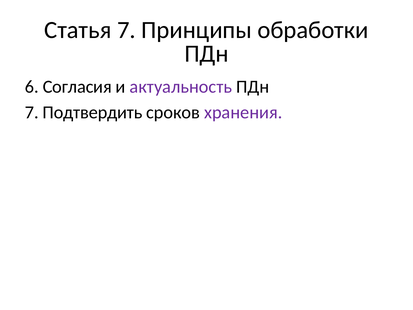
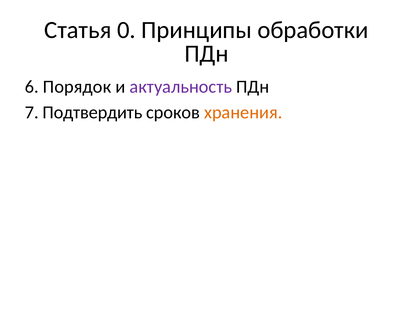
Статья 7: 7 -> 0 (126, 30)
Согласия: Согласия -> Порядок (77, 87)
хранения colour: purple -> orange (243, 112)
